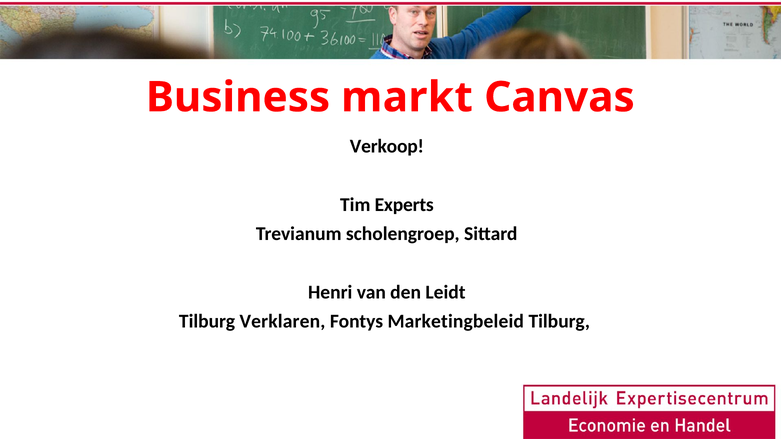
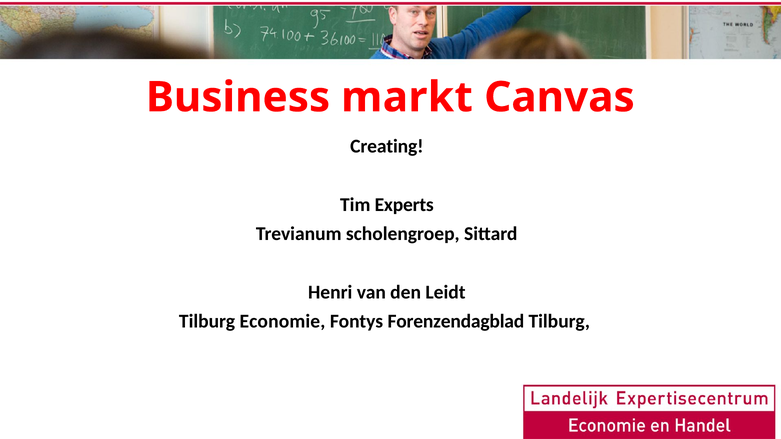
Verkoop: Verkoop -> Creating (387, 146)
Verklaren: Verklaren -> Economie (282, 322)
Marketingbeleid: Marketingbeleid -> Forenzendagblad (456, 322)
